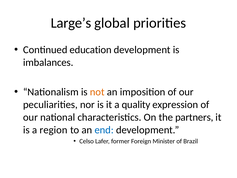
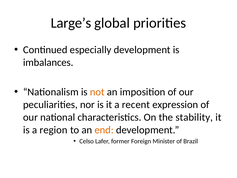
education: education -> especially (91, 50)
quality: quality -> recent (136, 105)
partners: partners -> stability (194, 117)
end colour: blue -> orange (104, 130)
